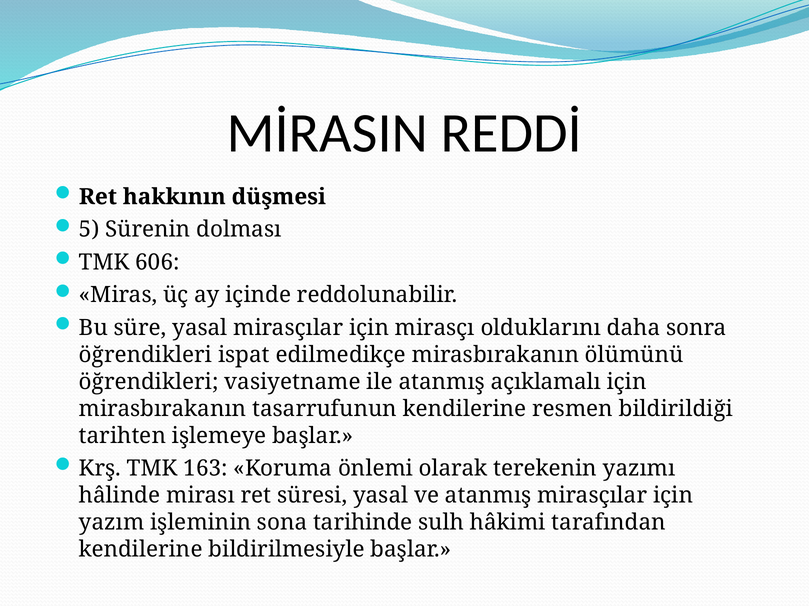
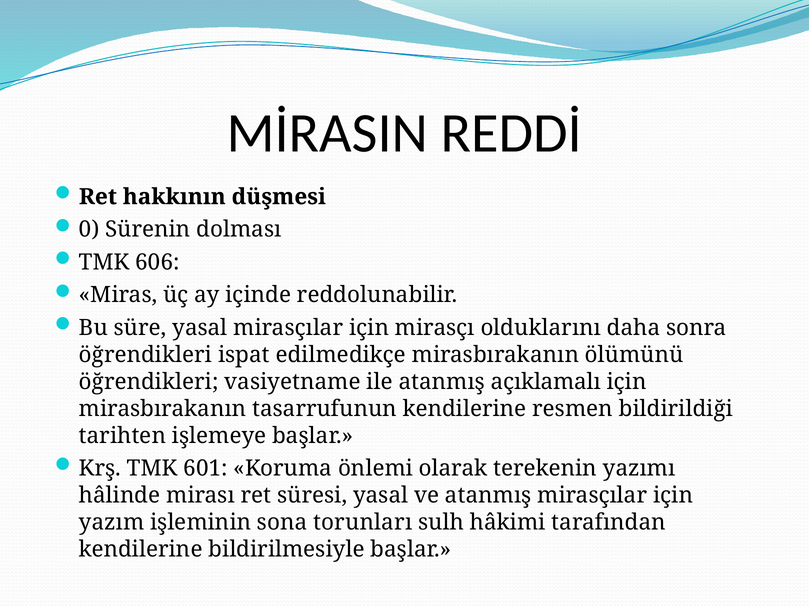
5: 5 -> 0 (89, 230)
163: 163 -> 601 (206, 469)
tarihinde: tarihinde -> torunları (363, 523)
